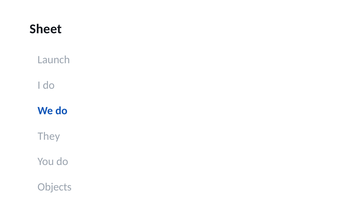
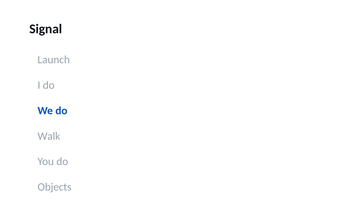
Sheet: Sheet -> Signal (46, 29)
They: They -> Walk (49, 136)
